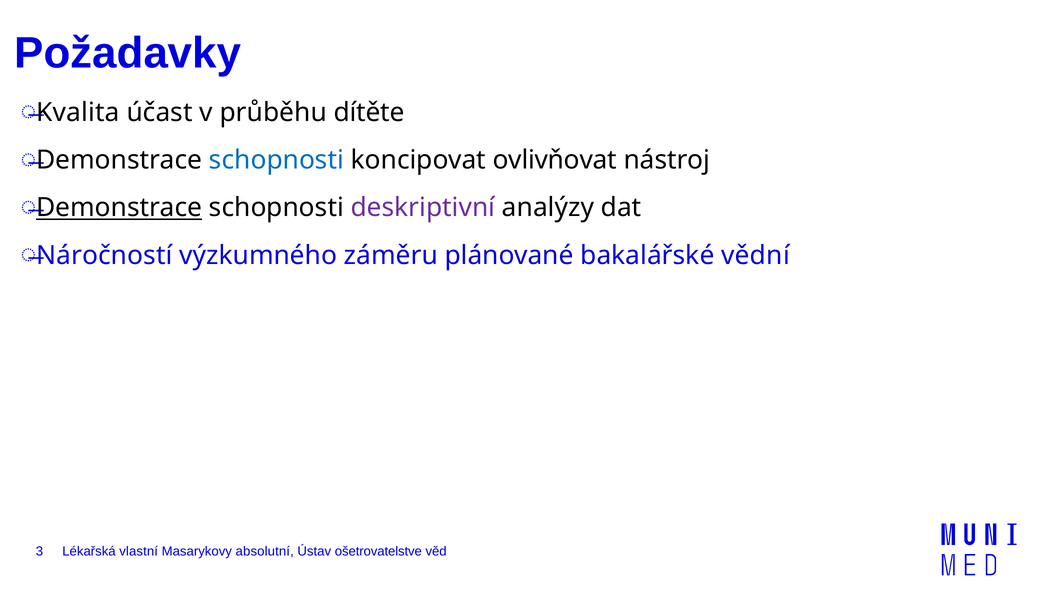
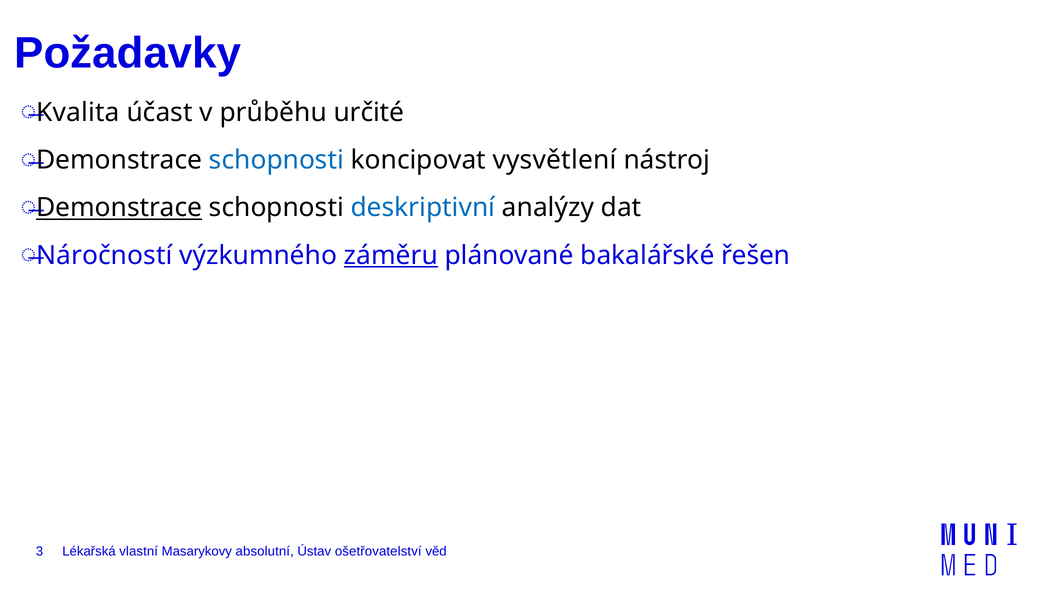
dítěte: dítěte -> určité (369, 113)
ovlivňovat: ovlivňovat -> vysvětlení (555, 160)
deskriptivní colour: purple -> blue (423, 208)
záměru underline: none -> present (391, 255)
vědní: vědní -> řešen (756, 255)
ošetrovatelstve: ošetrovatelstve -> ošetřovatelství (378, 551)
